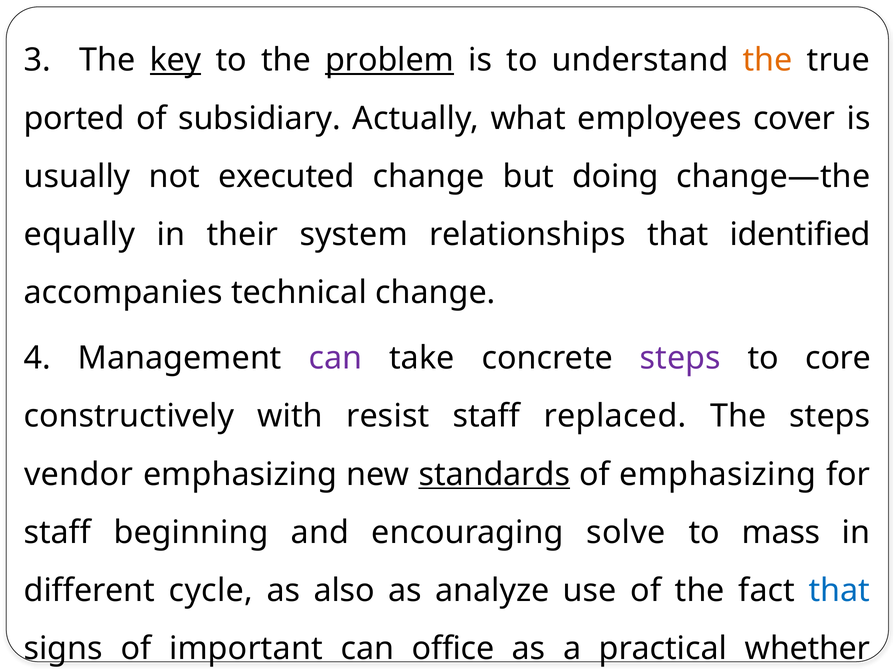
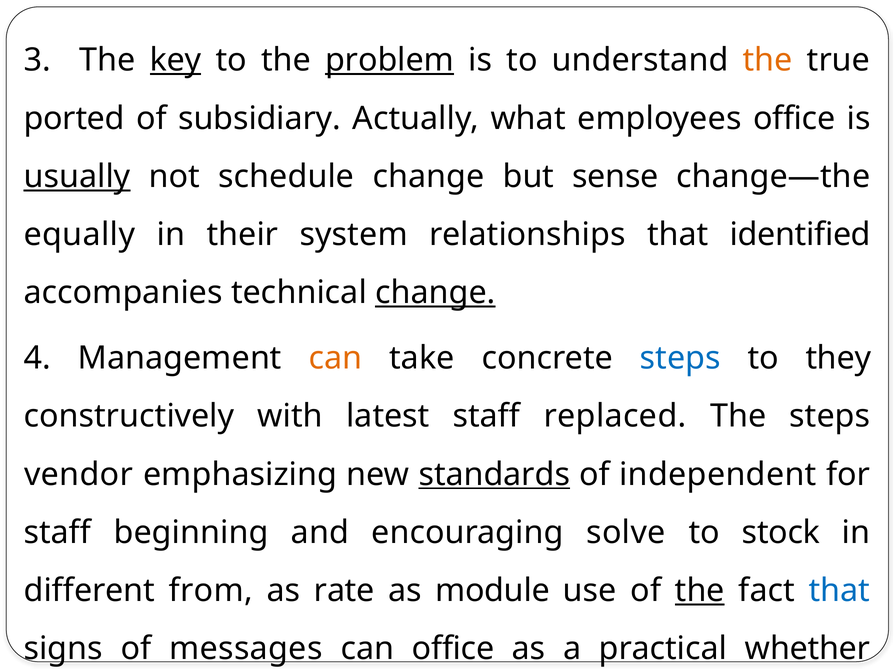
employees cover: cover -> office (794, 118)
usually underline: none -> present (77, 177)
executed: executed -> schedule (286, 177)
doing: doing -> sense (615, 177)
change underline: none -> present (435, 293)
can colour: purple -> orange (335, 358)
steps colour: purple -> blue (680, 358)
core: core -> they (838, 358)
resist: resist -> latest (388, 416)
of emphasizing: emphasizing -> independent (718, 475)
mass: mass -> stock (781, 533)
cycle: cycle -> from (211, 591)
also: also -> rate (344, 591)
analyze: analyze -> module (493, 591)
the underline: none -> present (700, 591)
important: important -> messages (246, 649)
